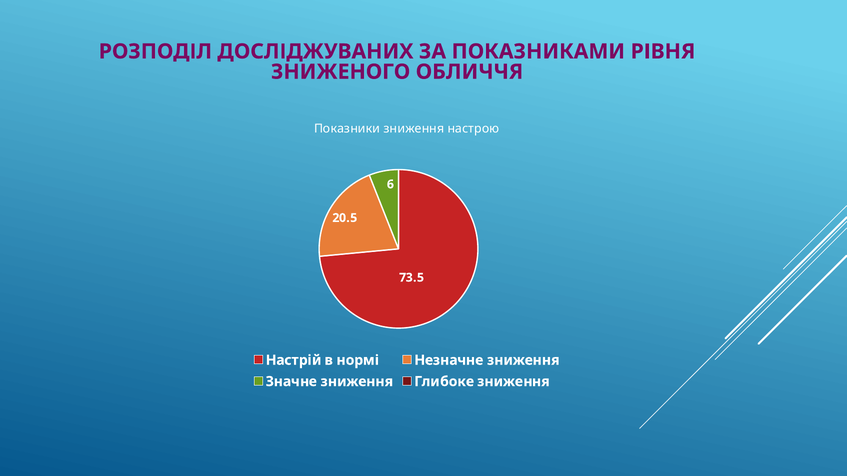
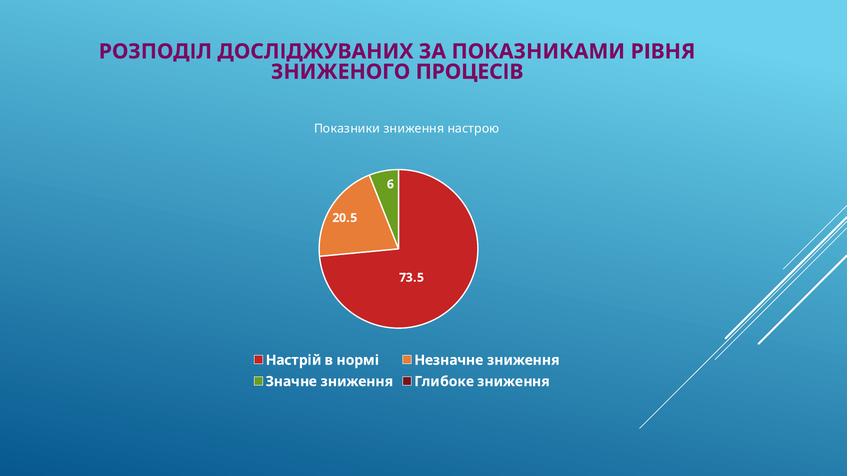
ОБЛИЧЧЯ: ОБЛИЧЧЯ -> ПРОЦЕСІВ (470, 72)
